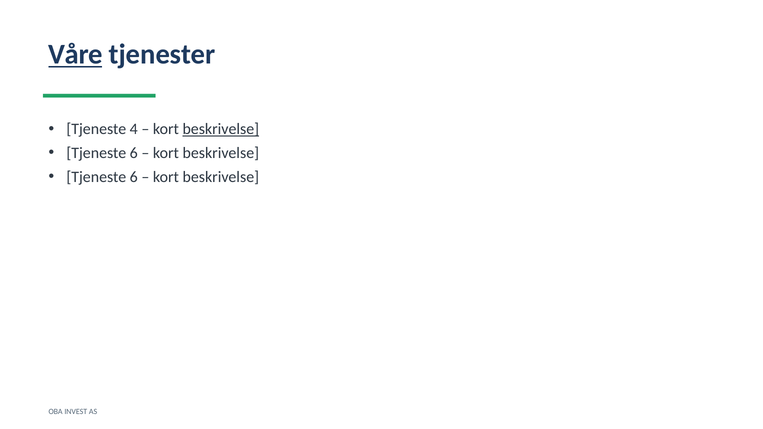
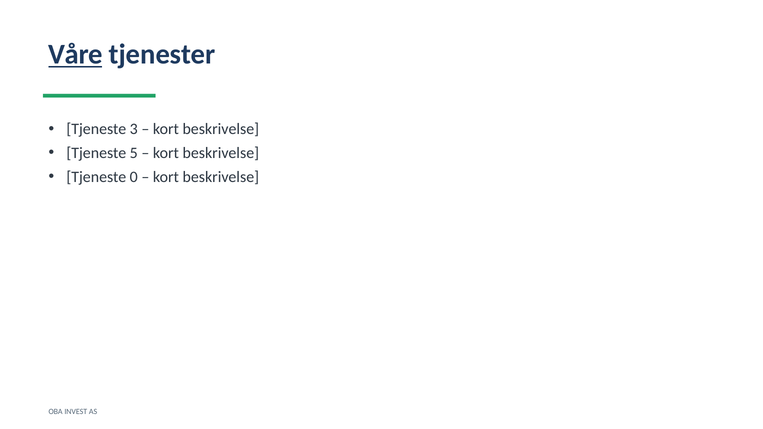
4: 4 -> 3 (134, 129)
beskrivelse underline: present -> none (221, 129)
6: 6 -> 5 (134, 153)
6: 6 -> 0 (134, 177)
